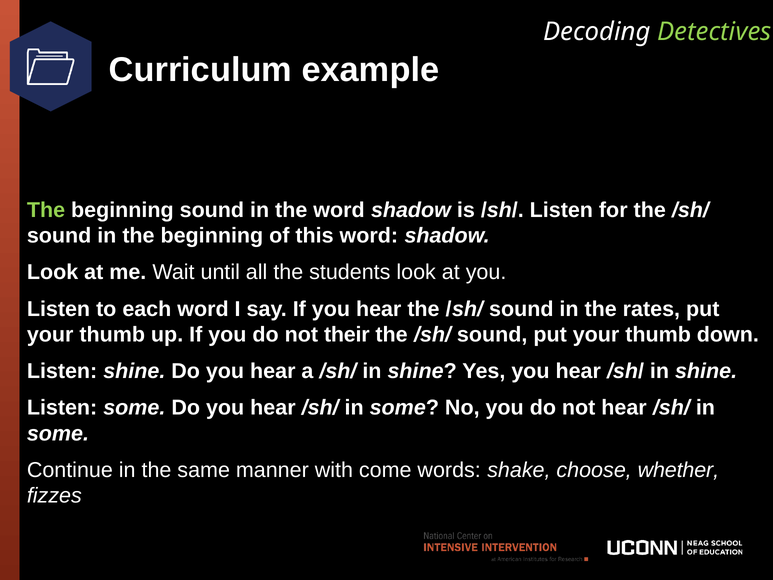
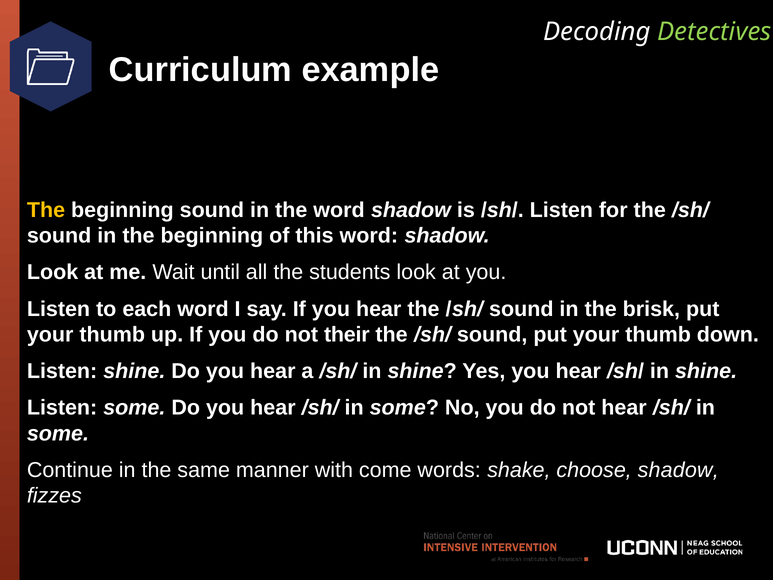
The colour: light green -> yellow (46, 210)
rates: rates -> brisk (651, 309)
choose whether: whether -> shadow (678, 470)
